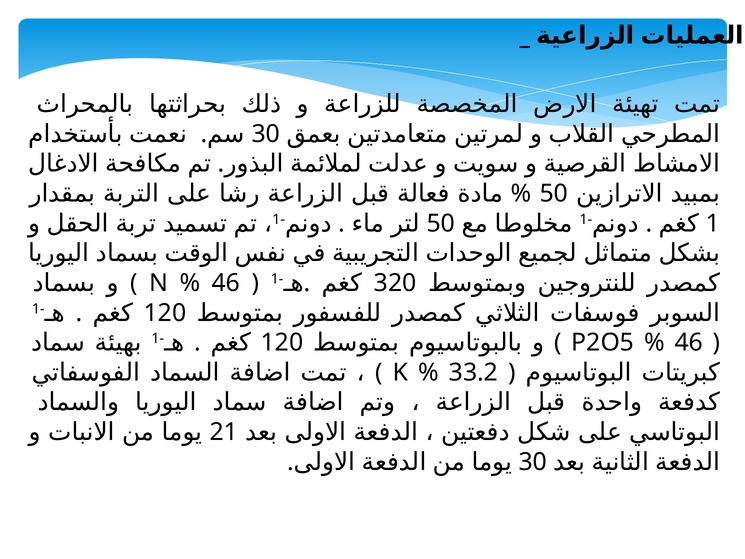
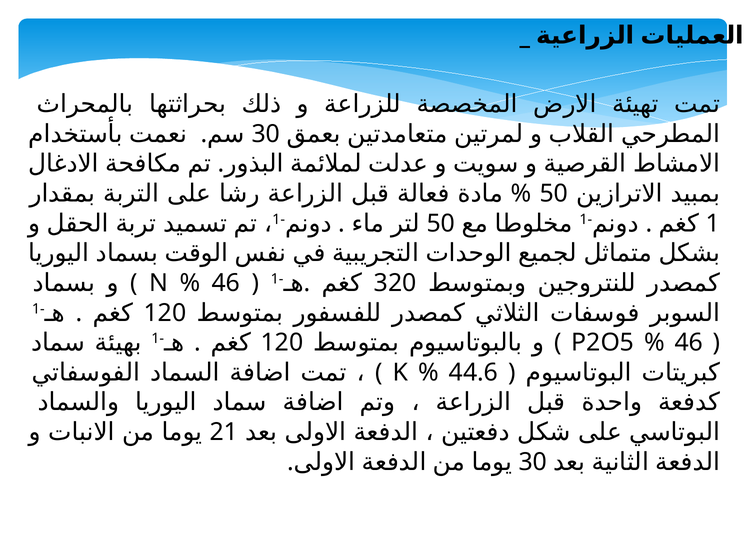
33.2: 33.2 -> 44.6 (474, 372)
